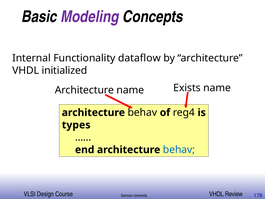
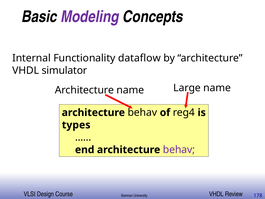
initialized: initialized -> simulator (64, 70)
Exists: Exists -> Large (187, 88)
behav colour: blue -> purple (179, 150)
